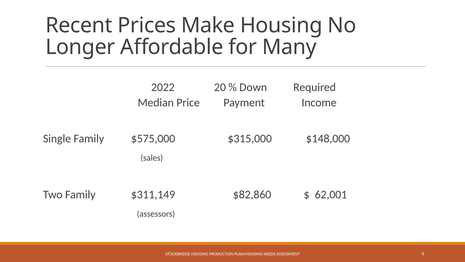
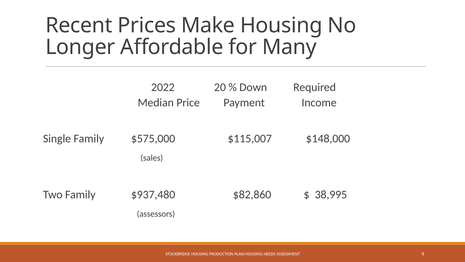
$315,000: $315,000 -> $115,007 (250, 138)
$311,149: $311,149 -> $937,480 (153, 194)
62,001: 62,001 -> 38,995 (331, 194)
